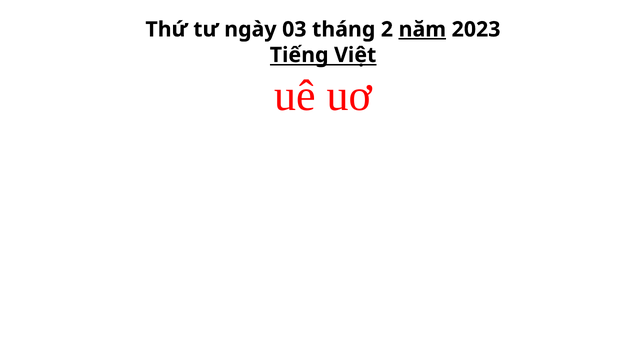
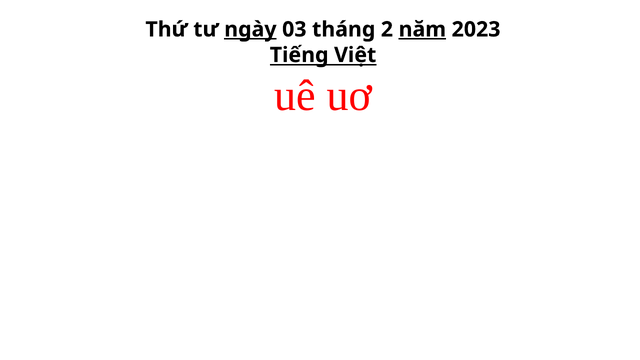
ngày underline: none -> present (250, 29)
